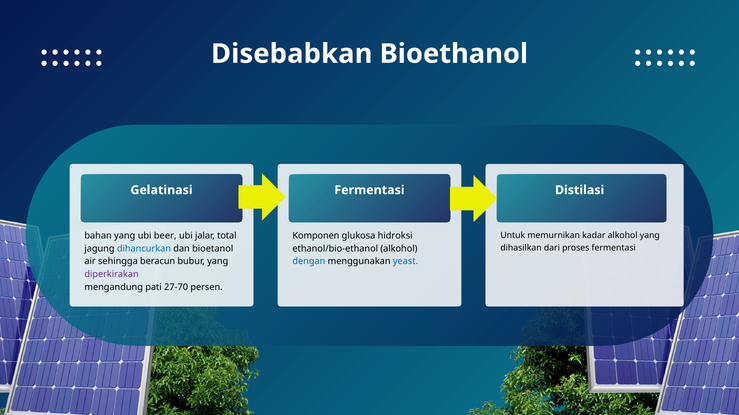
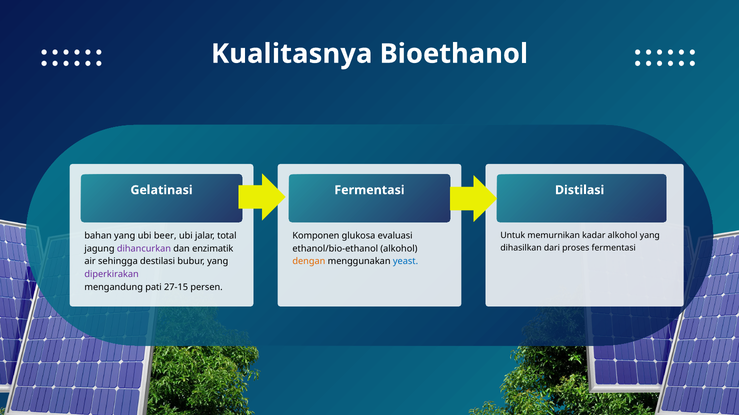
Disebabkan: Disebabkan -> Kualitasnya (292, 54)
hidroksi: hidroksi -> evaluasi (395, 236)
dihancurkan colour: blue -> purple (144, 249)
bioetanol: bioetanol -> enzimatik (213, 249)
beracun: beracun -> destilasi (158, 262)
dengan colour: blue -> orange (309, 262)
27-70: 27-70 -> 27-15 (176, 287)
